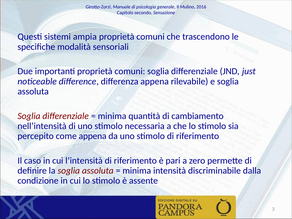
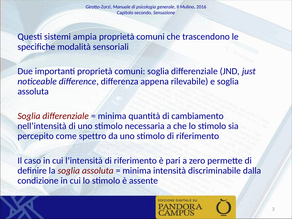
come appena: appena -> spettro (93, 136)
